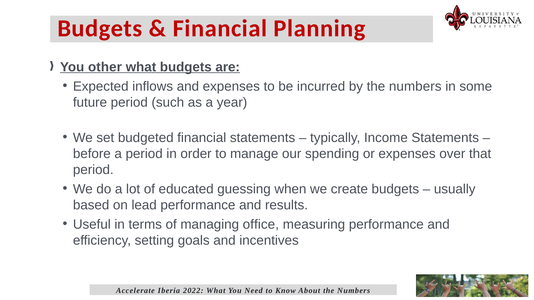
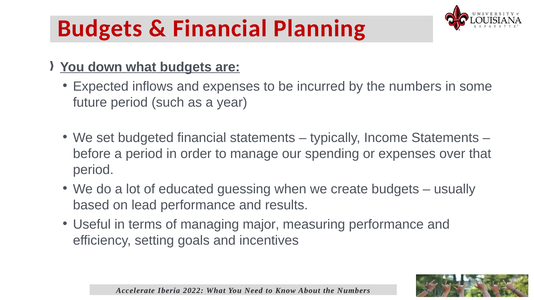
other: other -> down (105, 67)
office: office -> major (261, 225)
